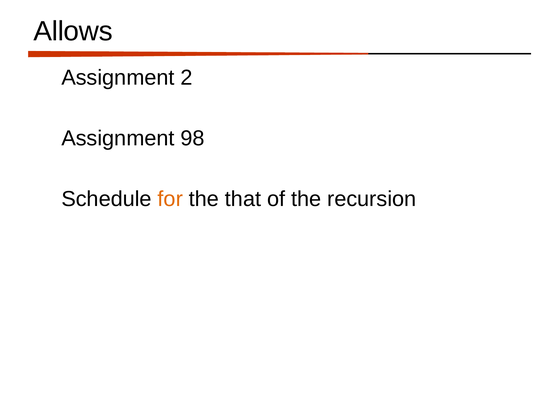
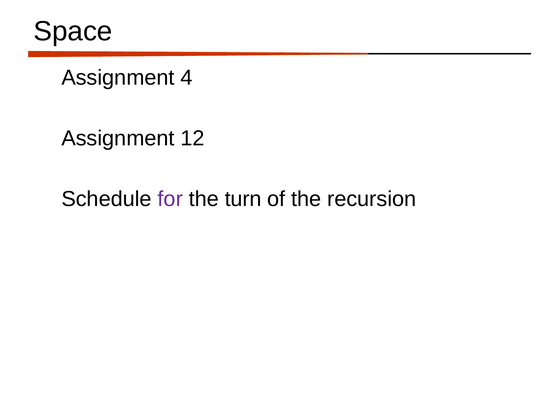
Allows: Allows -> Space (73, 31)
2: 2 -> 4 (187, 78)
98: 98 -> 12 (193, 139)
for colour: orange -> purple (170, 199)
that: that -> turn (243, 199)
